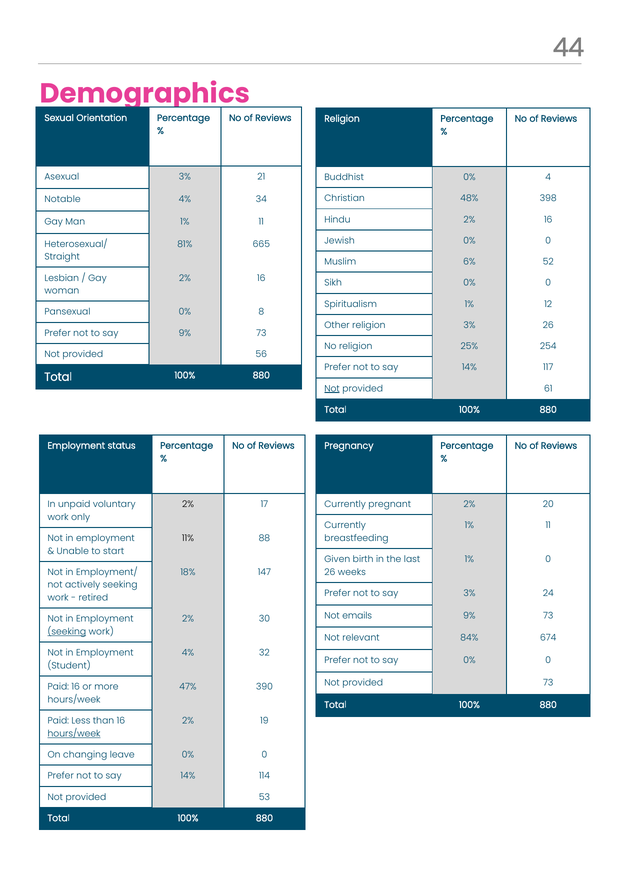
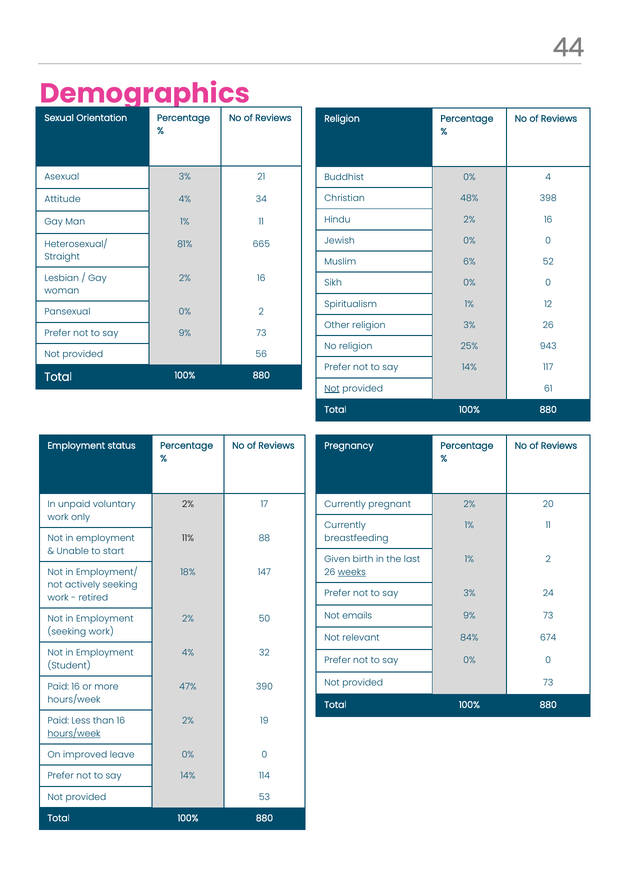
Notable: Notable -> Attitude (63, 199)
0% 8: 8 -> 2 (261, 312)
254: 254 -> 943 (548, 346)
1% 0: 0 -> 2 (548, 559)
weeks underline: none -> present (352, 572)
30: 30 -> 50 (264, 619)
seeking underline: present -> none (67, 631)
changing: changing -> improved (85, 754)
